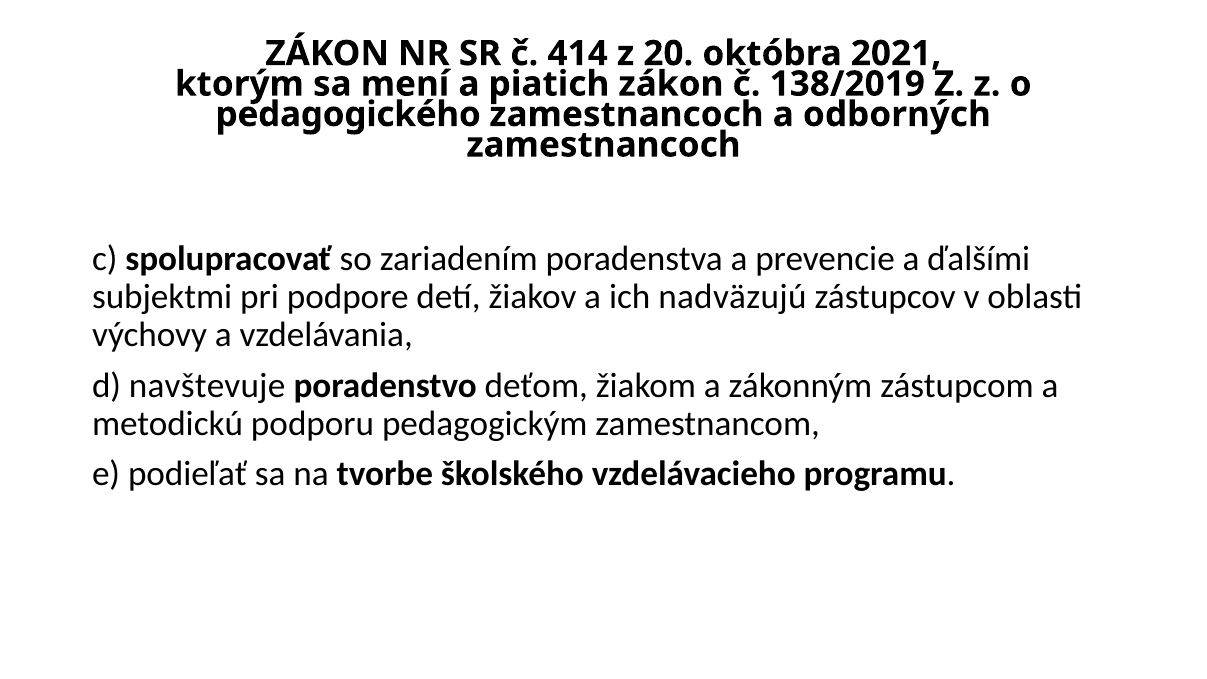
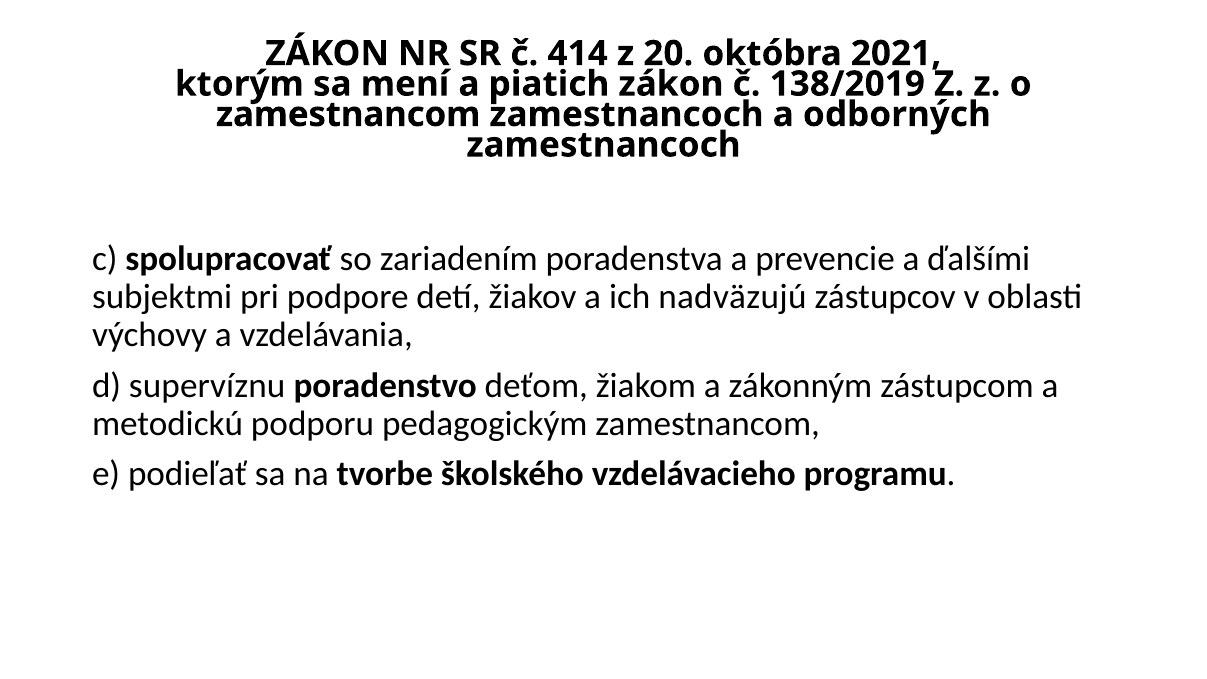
pedagogického: pedagogického -> zamestnancom (348, 114)
navštevuje: navštevuje -> supervíznu (207, 386)
